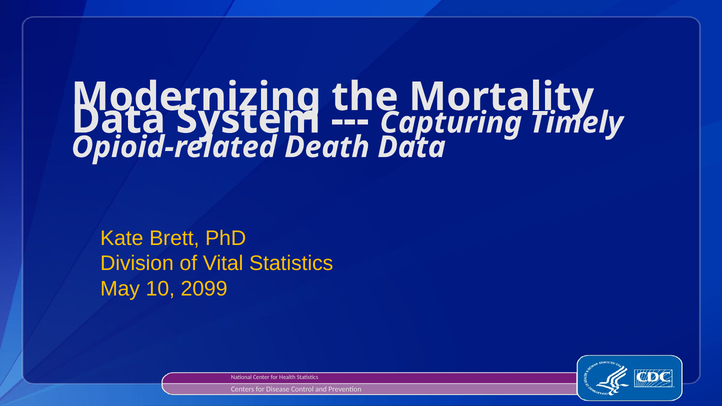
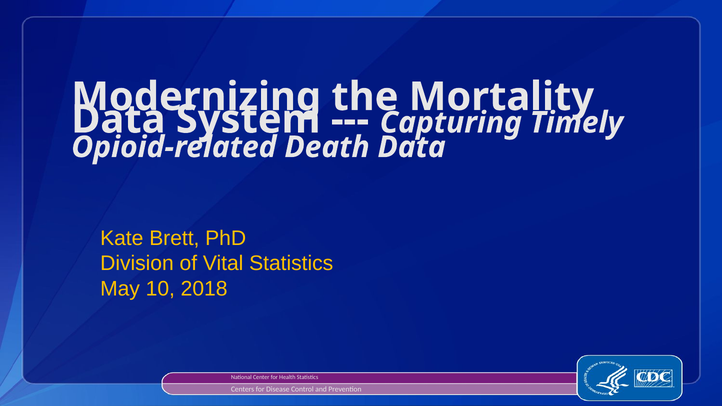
2099: 2099 -> 2018 (204, 289)
